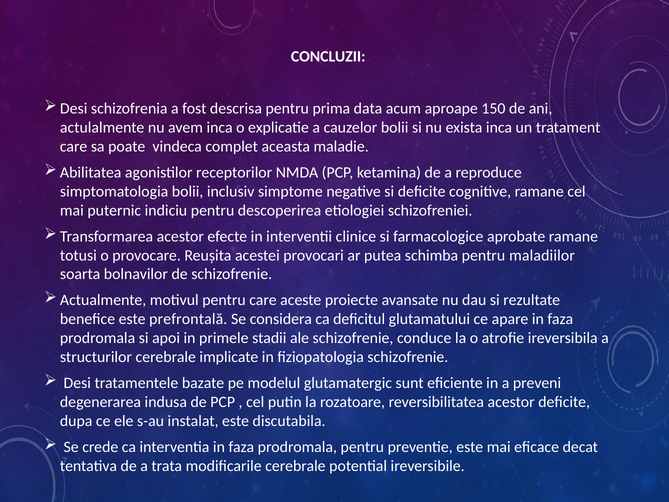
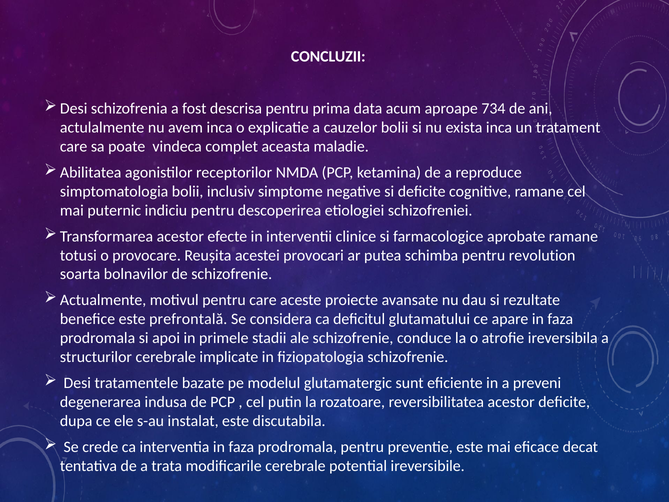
150: 150 -> 734 (493, 108)
maladiilor: maladiilor -> revolution (542, 255)
